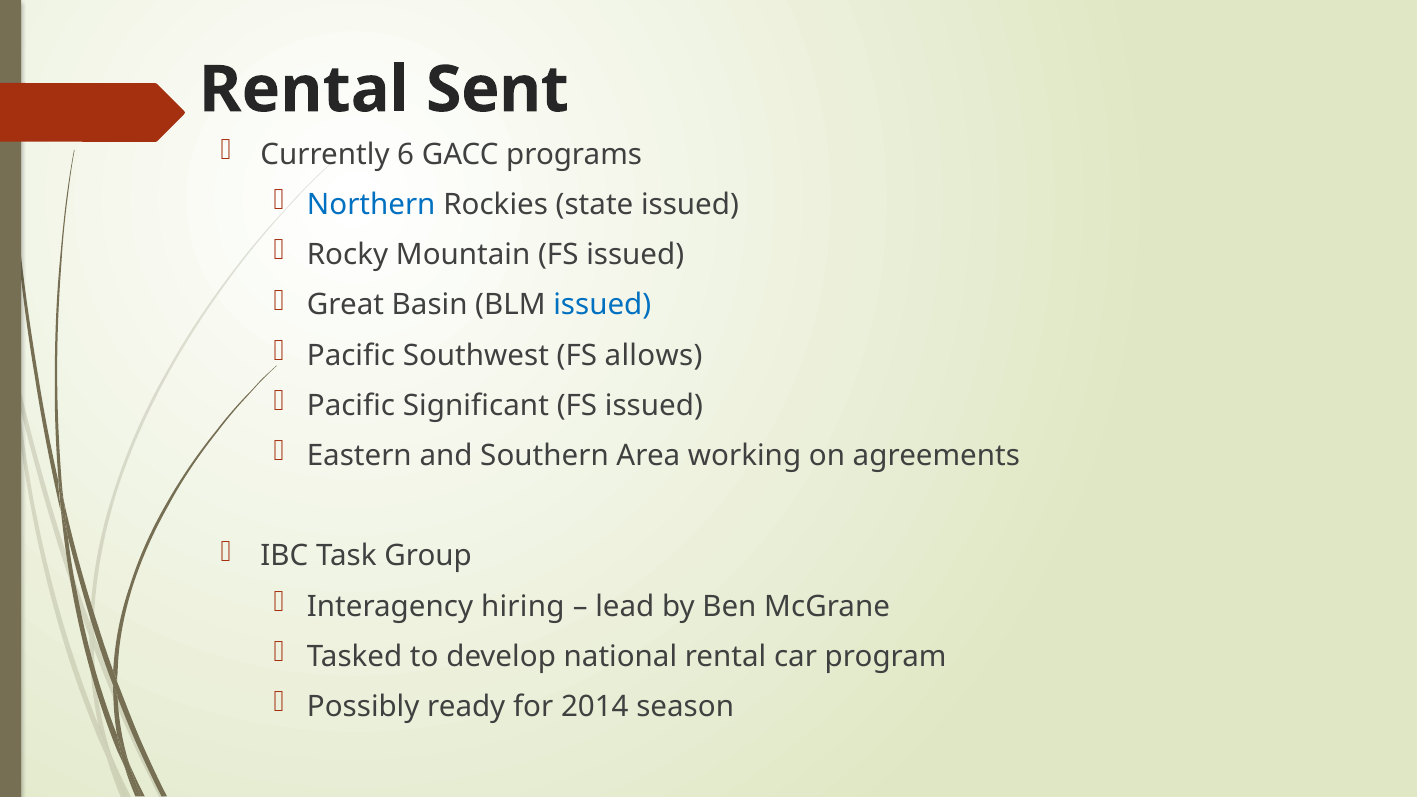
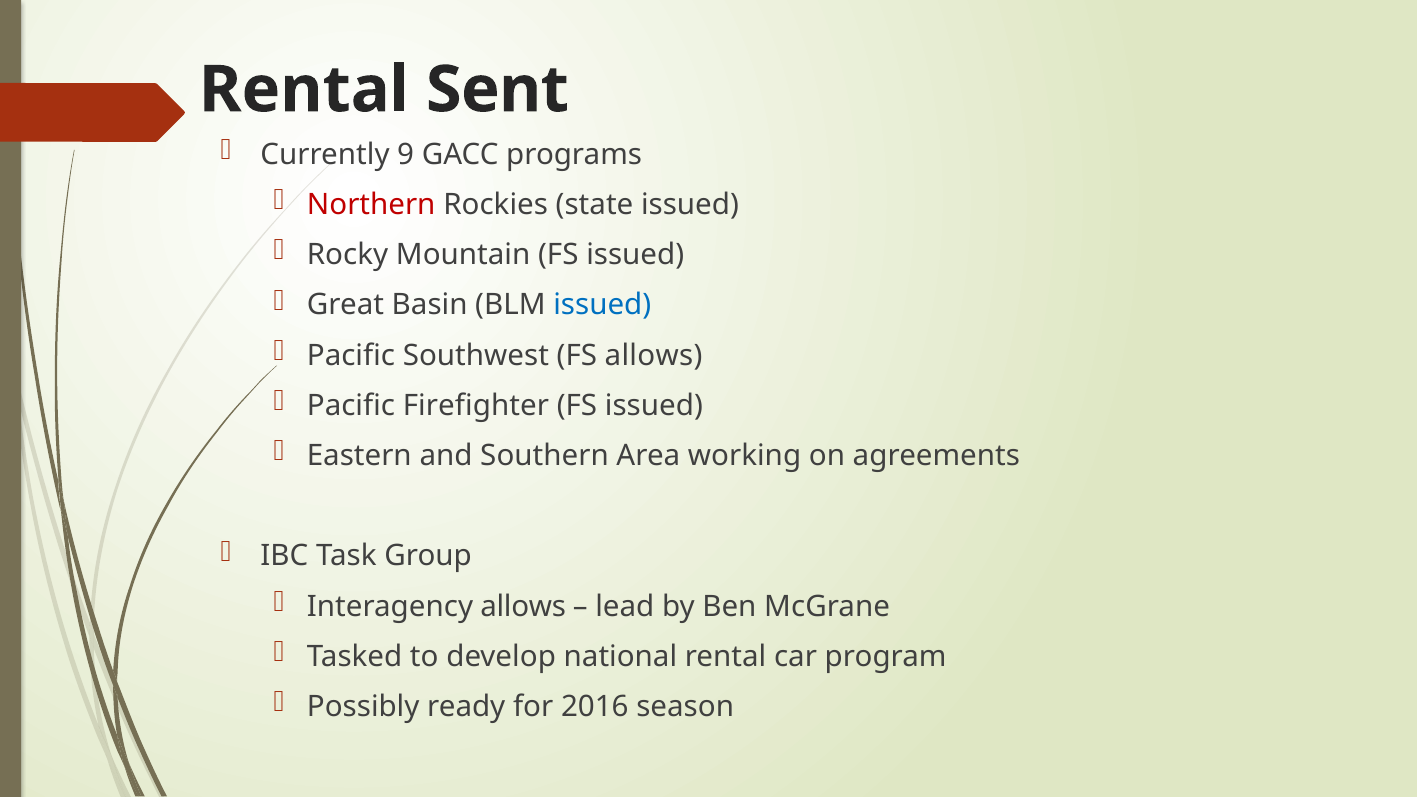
6: 6 -> 9 (406, 155)
Northern colour: blue -> red (371, 205)
Significant: Significant -> Firefighter (476, 406)
Interagency hiring: hiring -> allows (523, 606)
2014: 2014 -> 2016 (595, 707)
